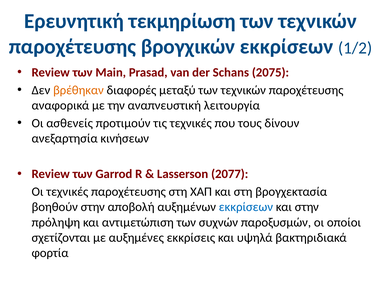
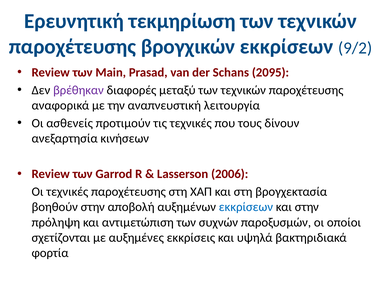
1/2: 1/2 -> 9/2 (355, 48)
2075: 2075 -> 2095 (270, 72)
βρέθηκαν colour: orange -> purple (78, 90)
2077: 2077 -> 2006 (230, 174)
